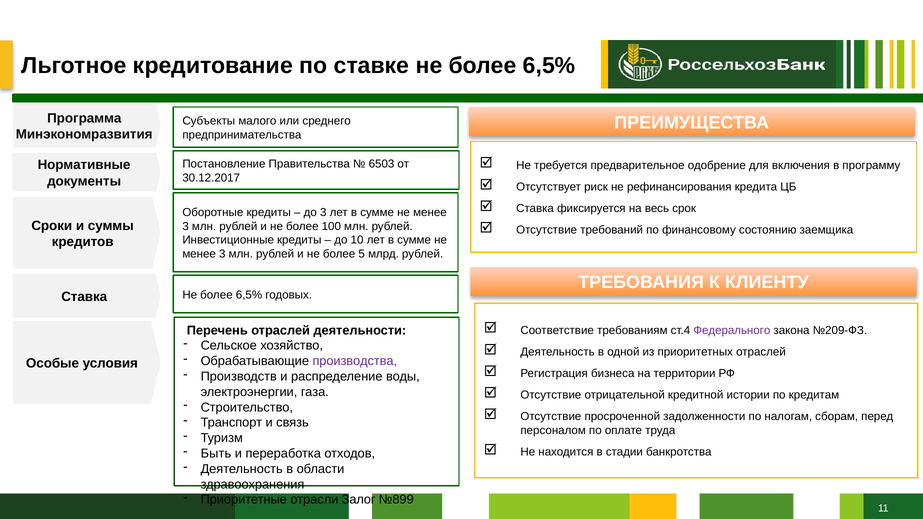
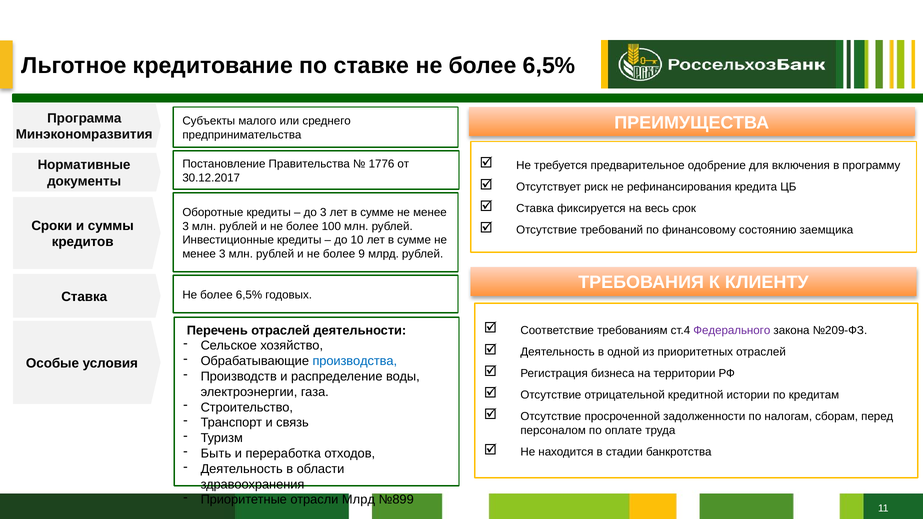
6503: 6503 -> 1776 (382, 164)
5: 5 -> 9 (362, 254)
производства colour: purple -> blue (355, 361)
отрасли Залог: Залог -> Млрд (358, 500)
